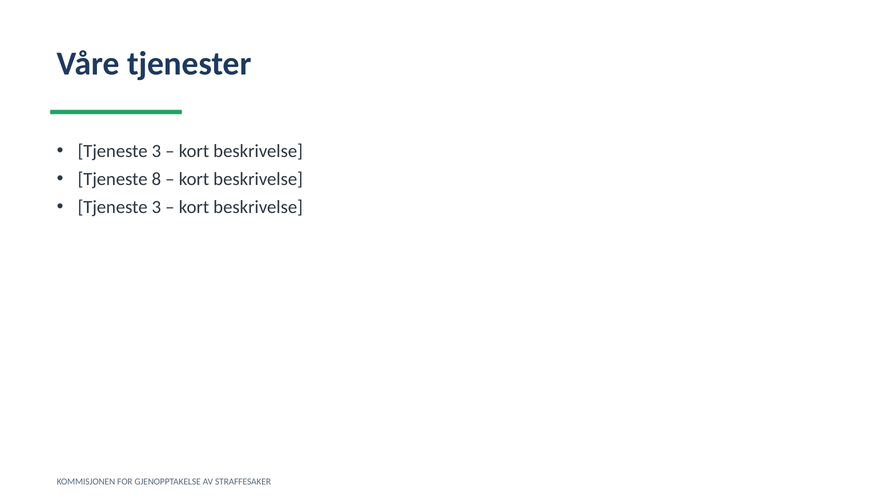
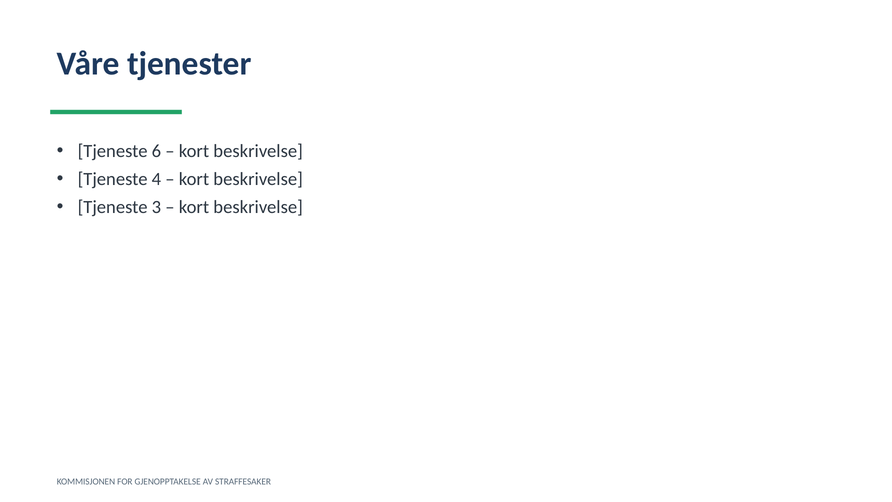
3: 3 -> 6 (156, 151)
8: 8 -> 4 (156, 179)
